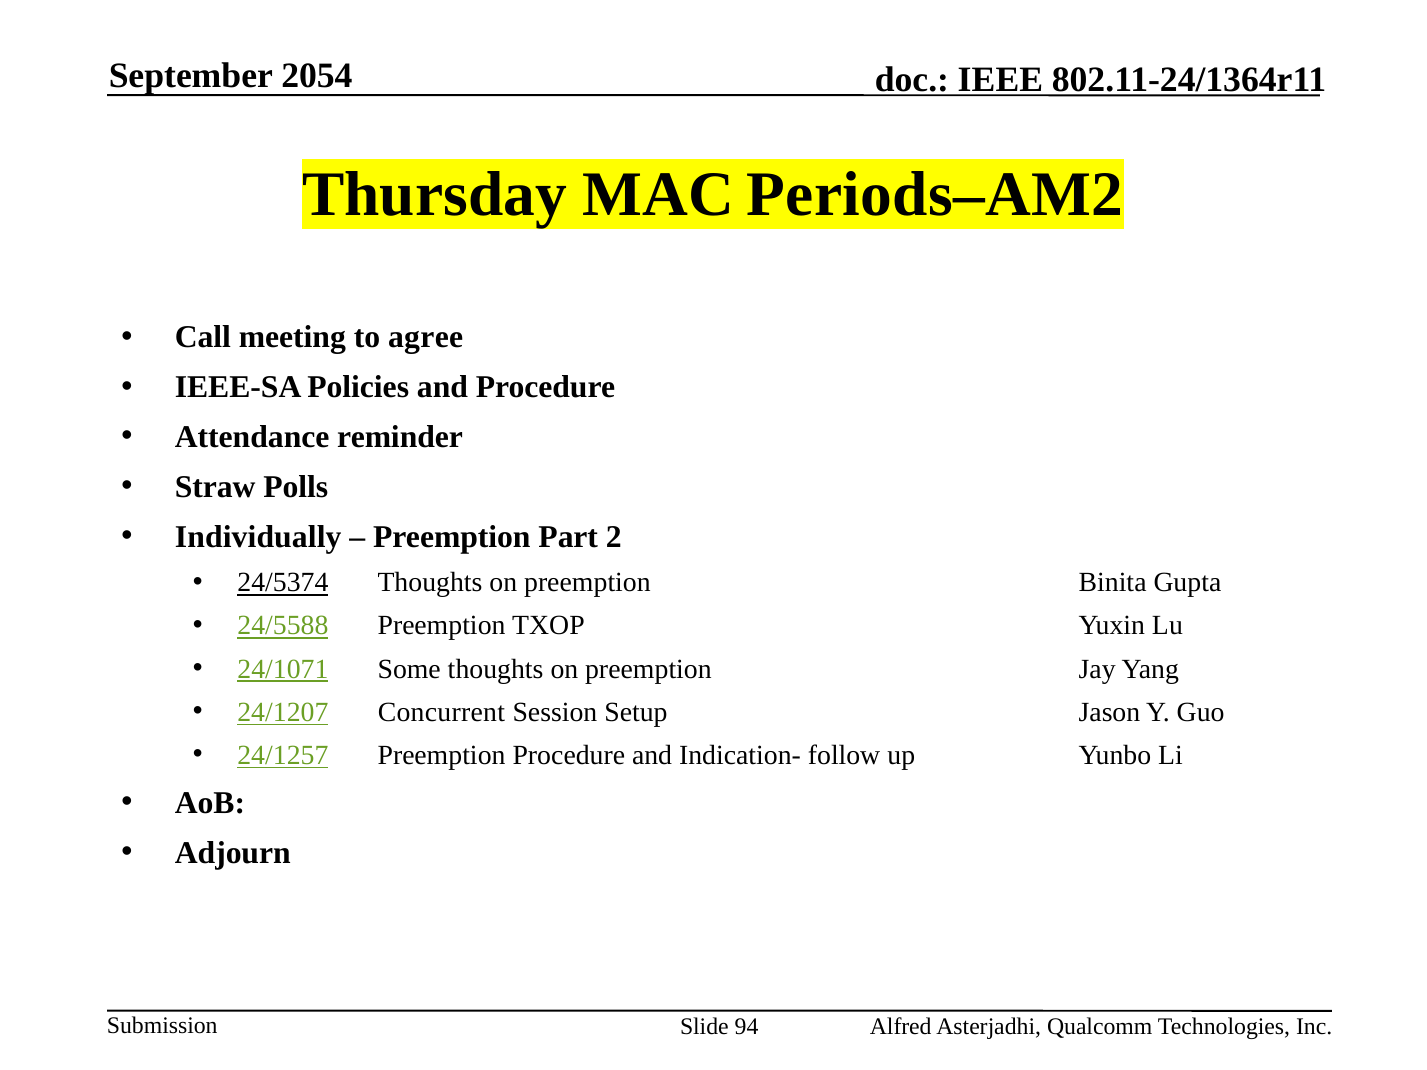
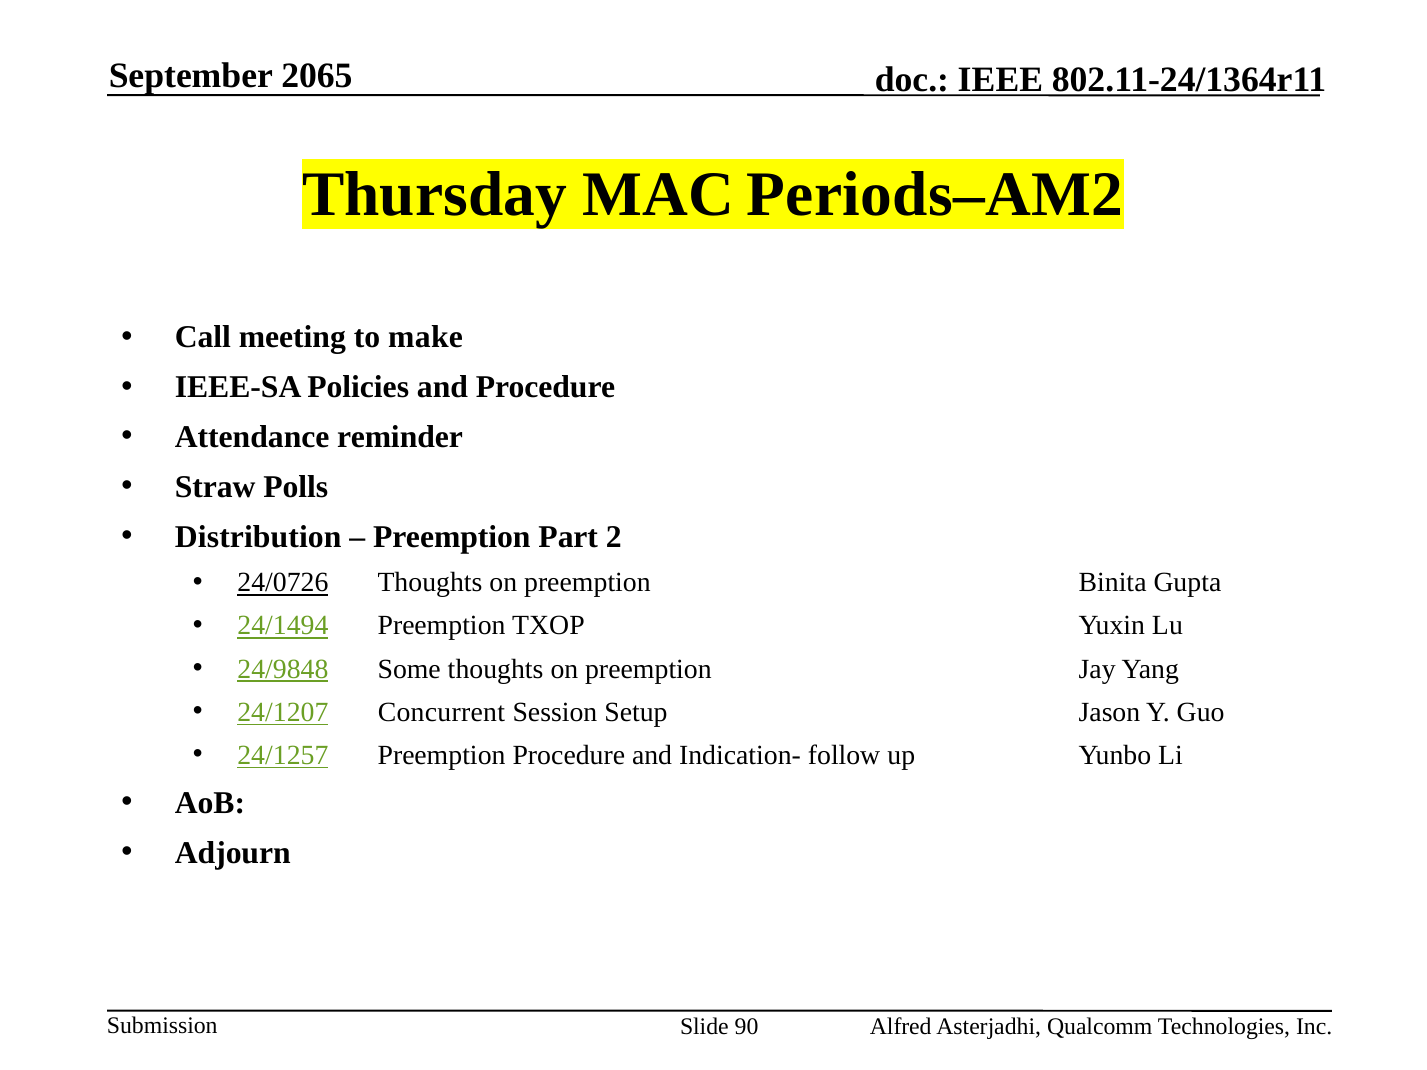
2054: 2054 -> 2065 (317, 76)
agree: agree -> make (426, 338)
Individually: Individually -> Distribution (258, 537)
24/5374: 24/5374 -> 24/0726 (283, 583)
24/5588: 24/5588 -> 24/1494 (283, 626)
24/1071: 24/1071 -> 24/9848 (283, 669)
94: 94 -> 90 (747, 1026)
